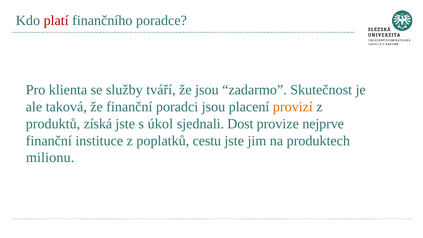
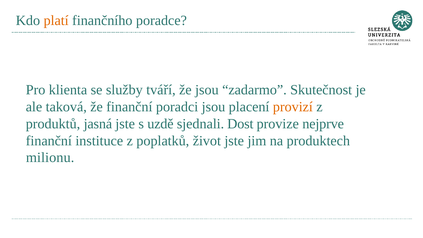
platí colour: red -> orange (56, 21)
získá: získá -> jasná (98, 124)
úkol: úkol -> uzdě (160, 124)
cestu: cestu -> život (207, 141)
